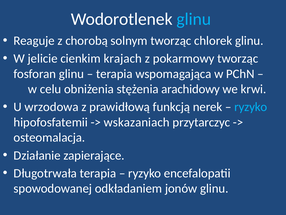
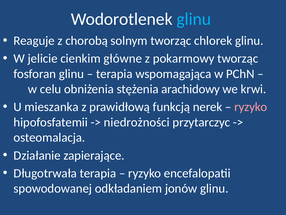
krajach: krajach -> główne (123, 58)
wrzodowa: wrzodowa -> mieszanka (52, 107)
ryzyko colour: light blue -> pink (251, 107)
wskazaniach: wskazaniach -> niedrożności (137, 122)
